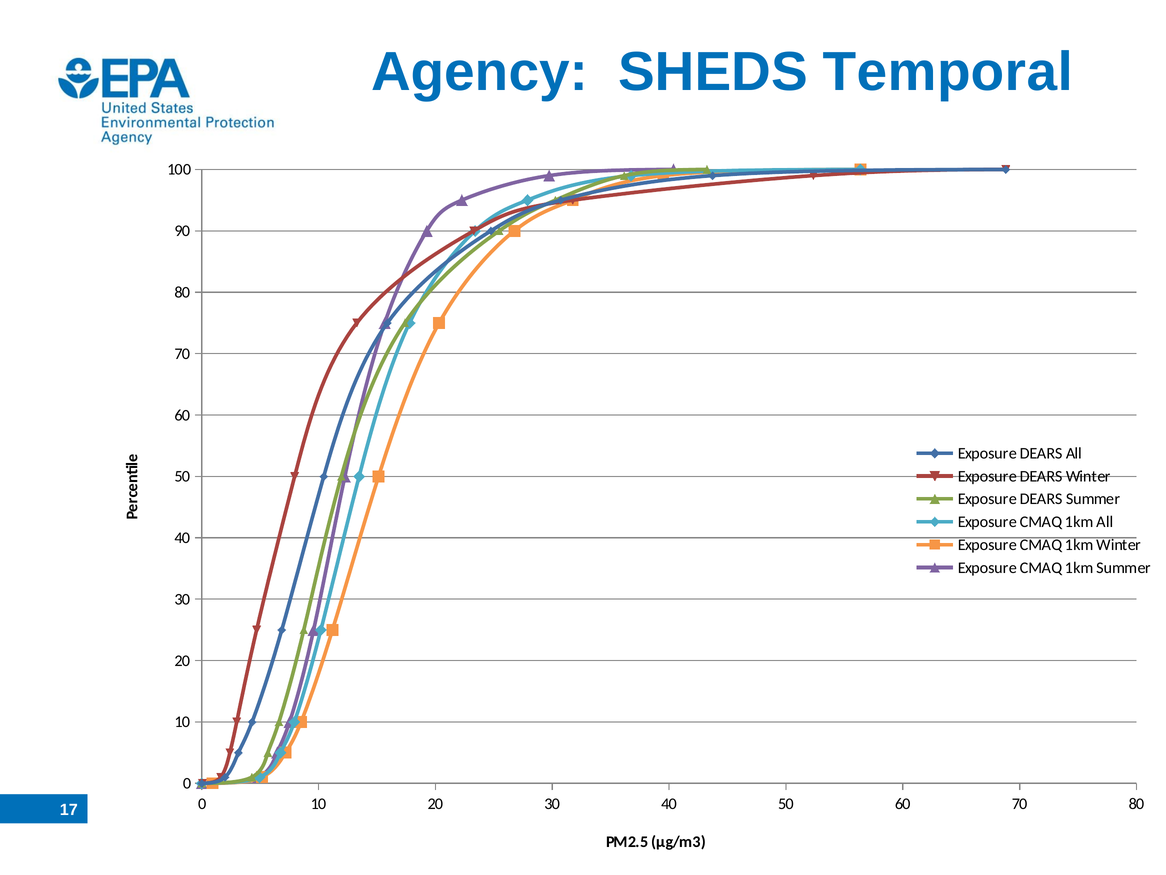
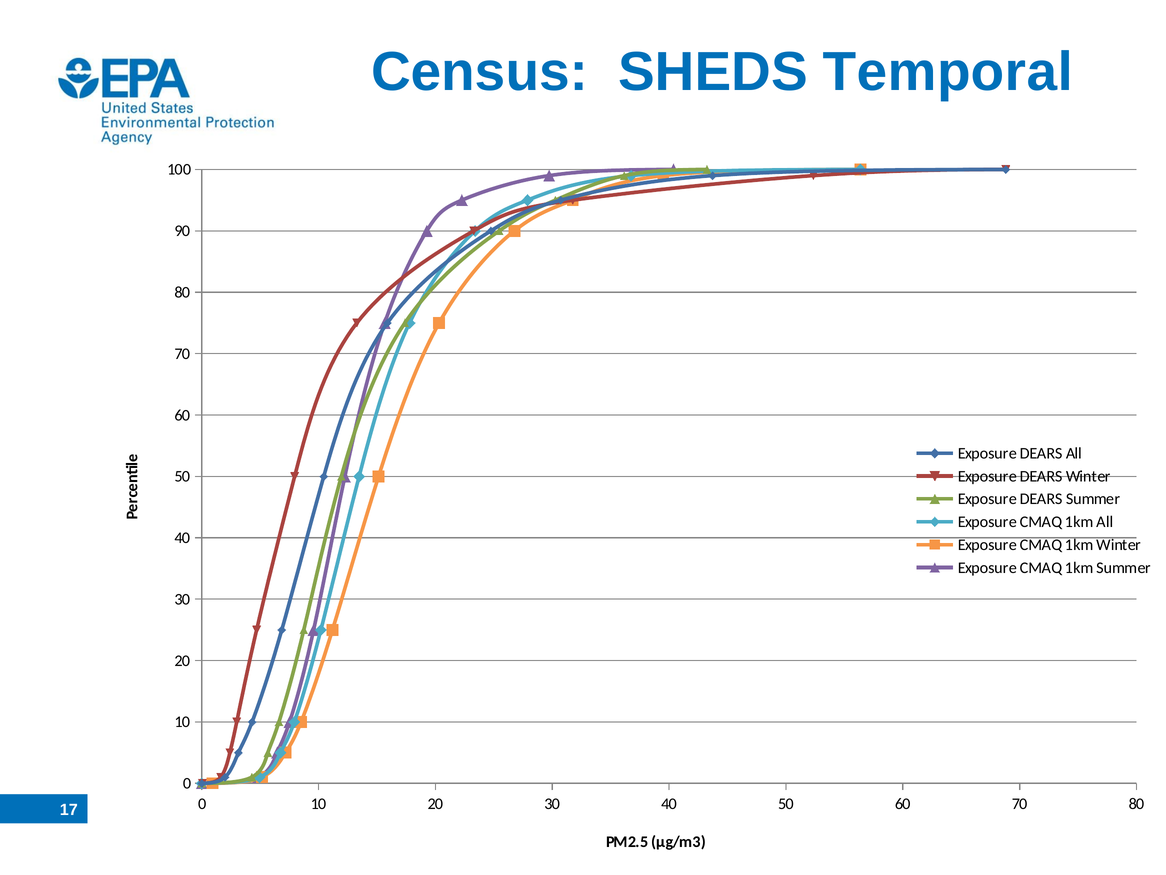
Agency: Agency -> Census (480, 72)
